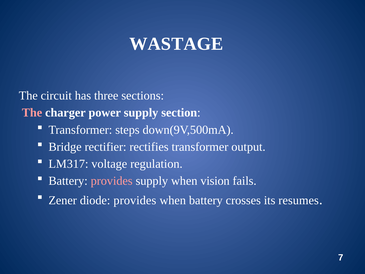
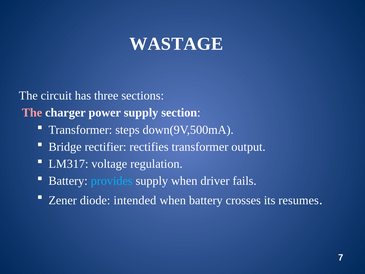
provides colour: pink -> light blue (112, 181)
vision: vision -> driver (215, 181)
diode provides: provides -> intended (135, 200)
